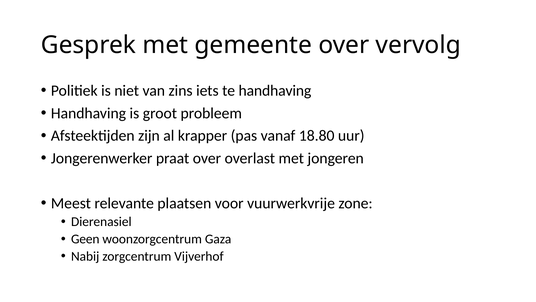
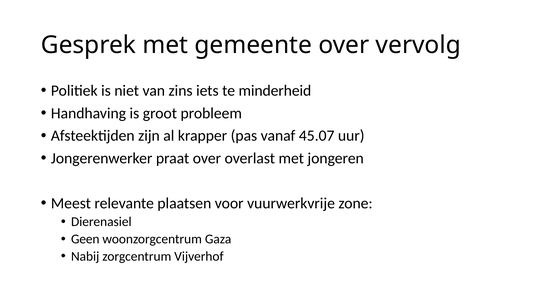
te handhaving: handhaving -> minderheid (275, 91)
18.80: 18.80 -> 45.07 (317, 136)
